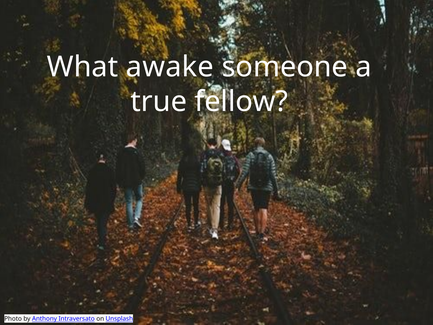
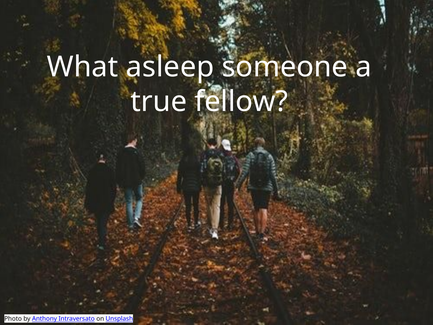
awake: awake -> asleep (170, 67)
